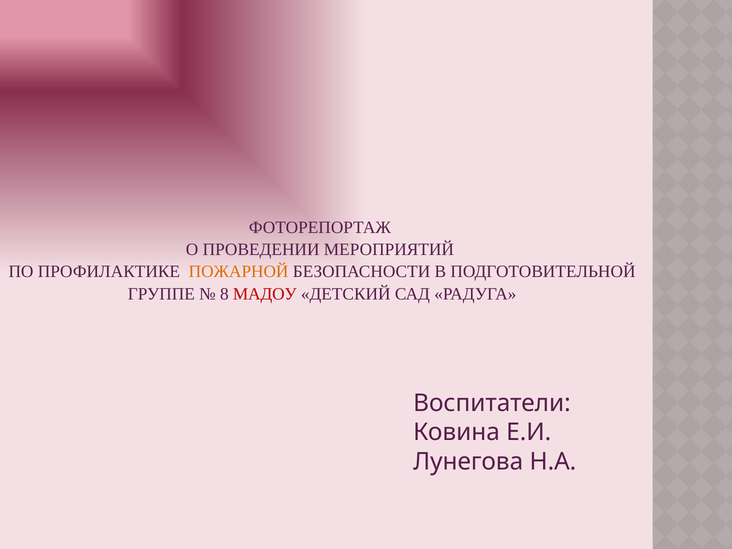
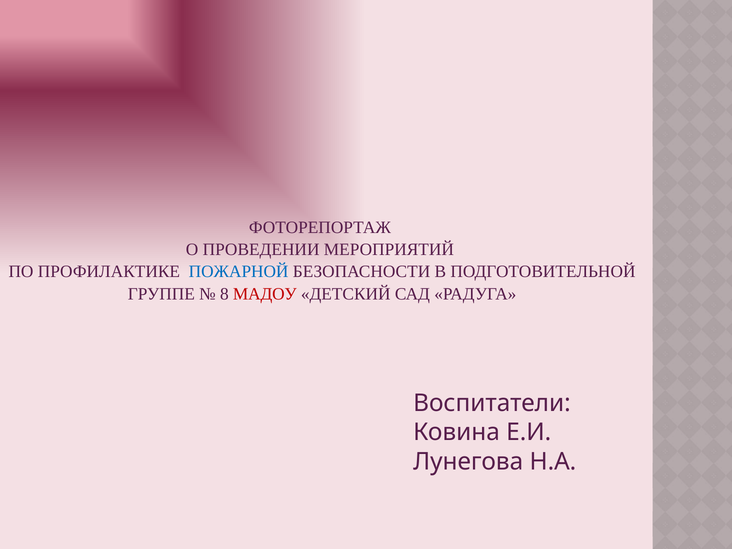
ПОЖАРНОЙ colour: orange -> blue (239, 272)
